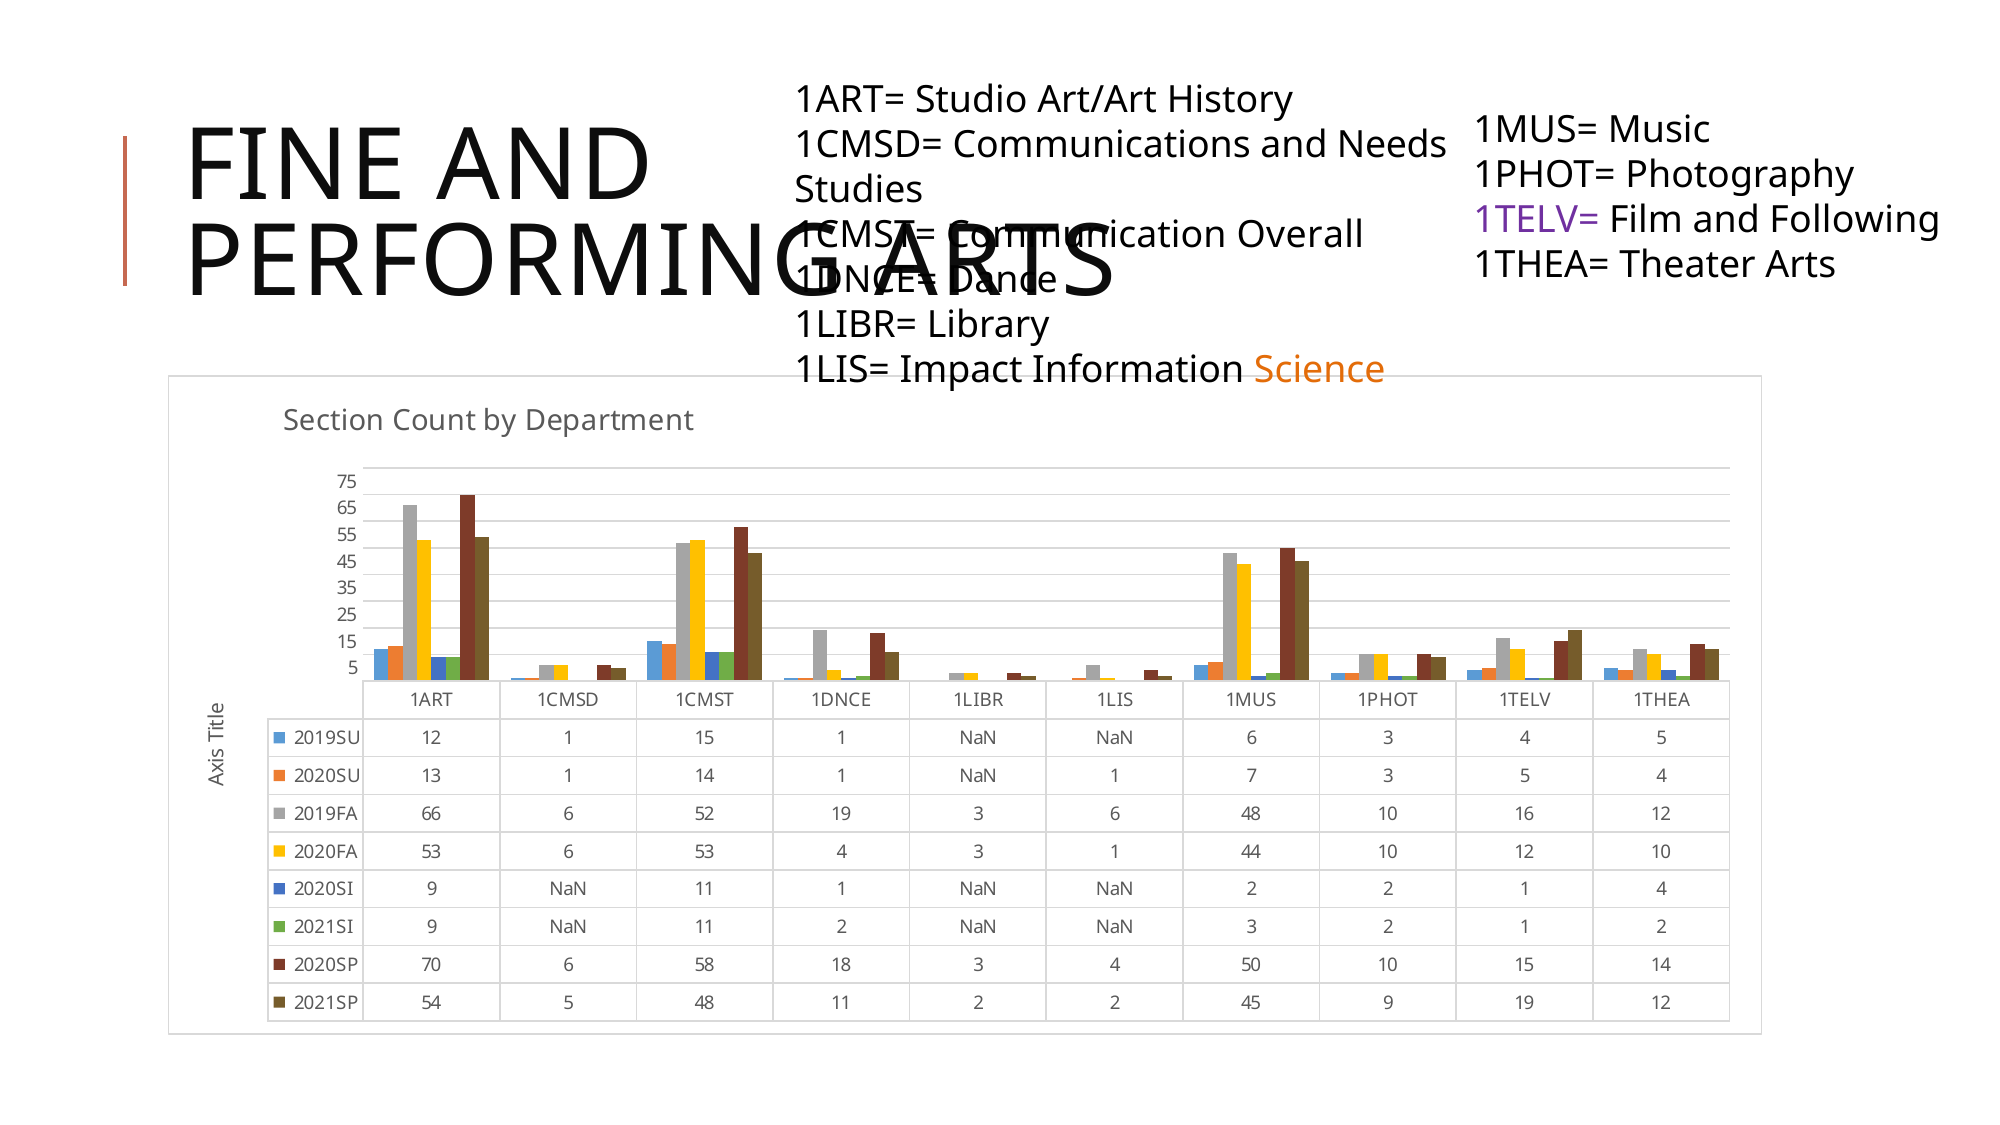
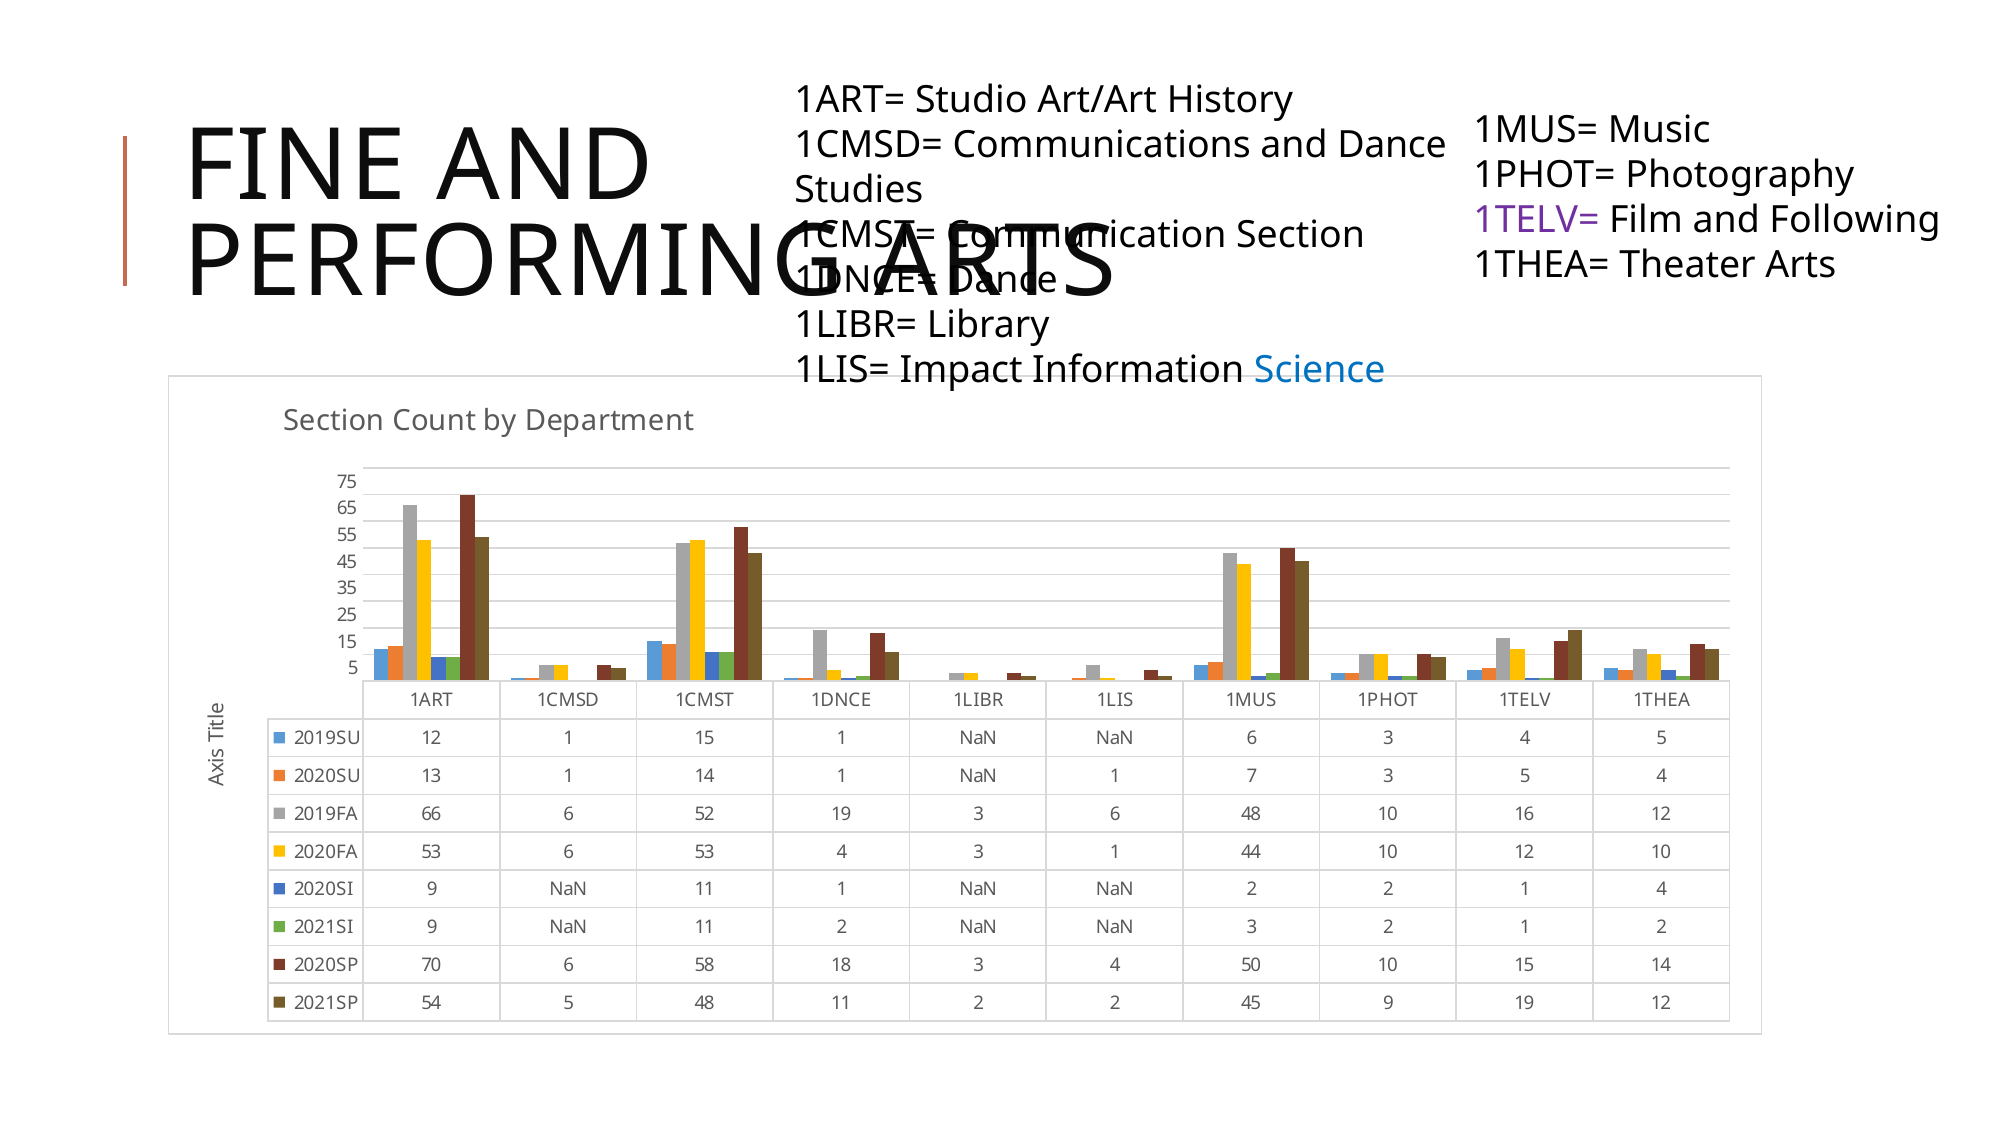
and Needs: Needs -> Dance (1392, 145)
Overall: Overall -> Section (1301, 235)
Science colour: orange -> blue (1320, 370)
